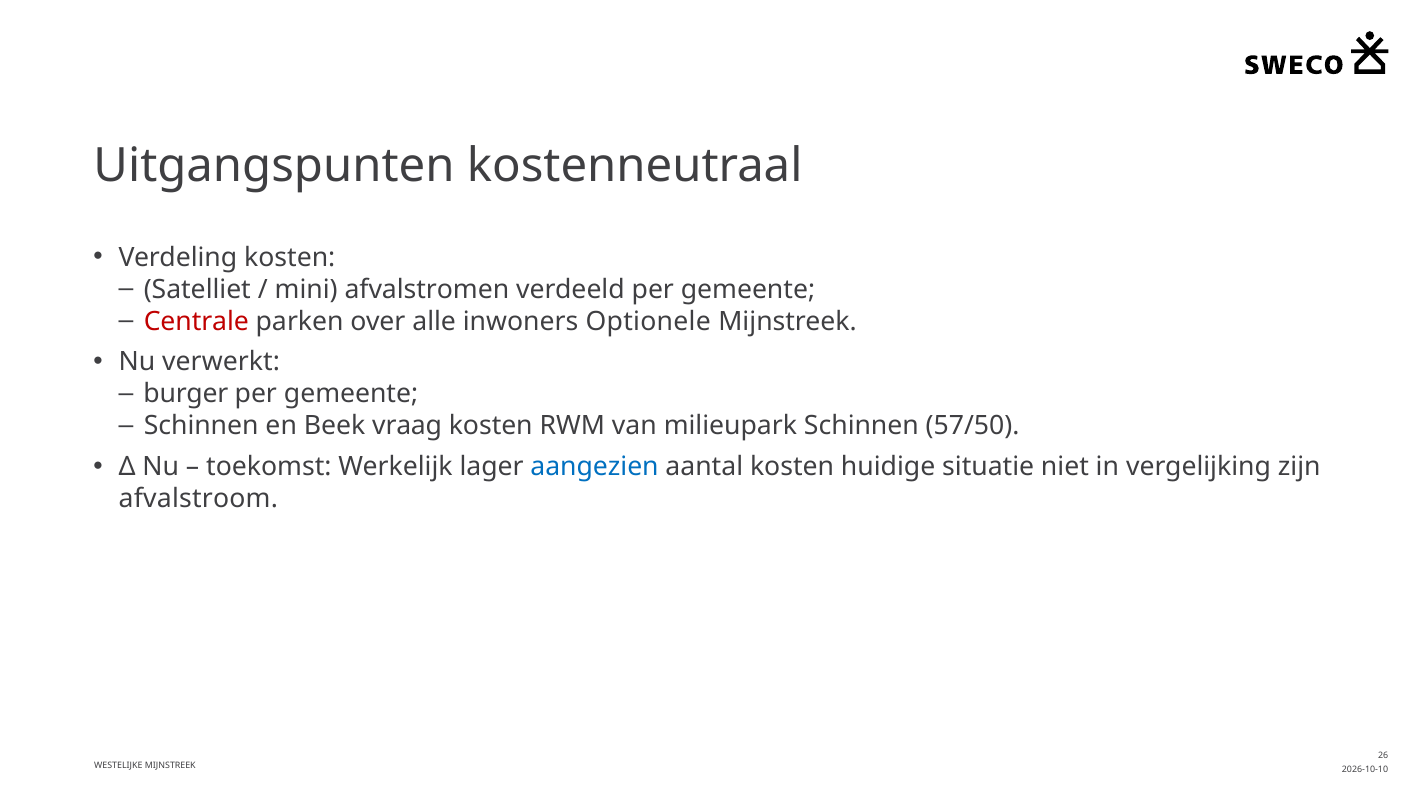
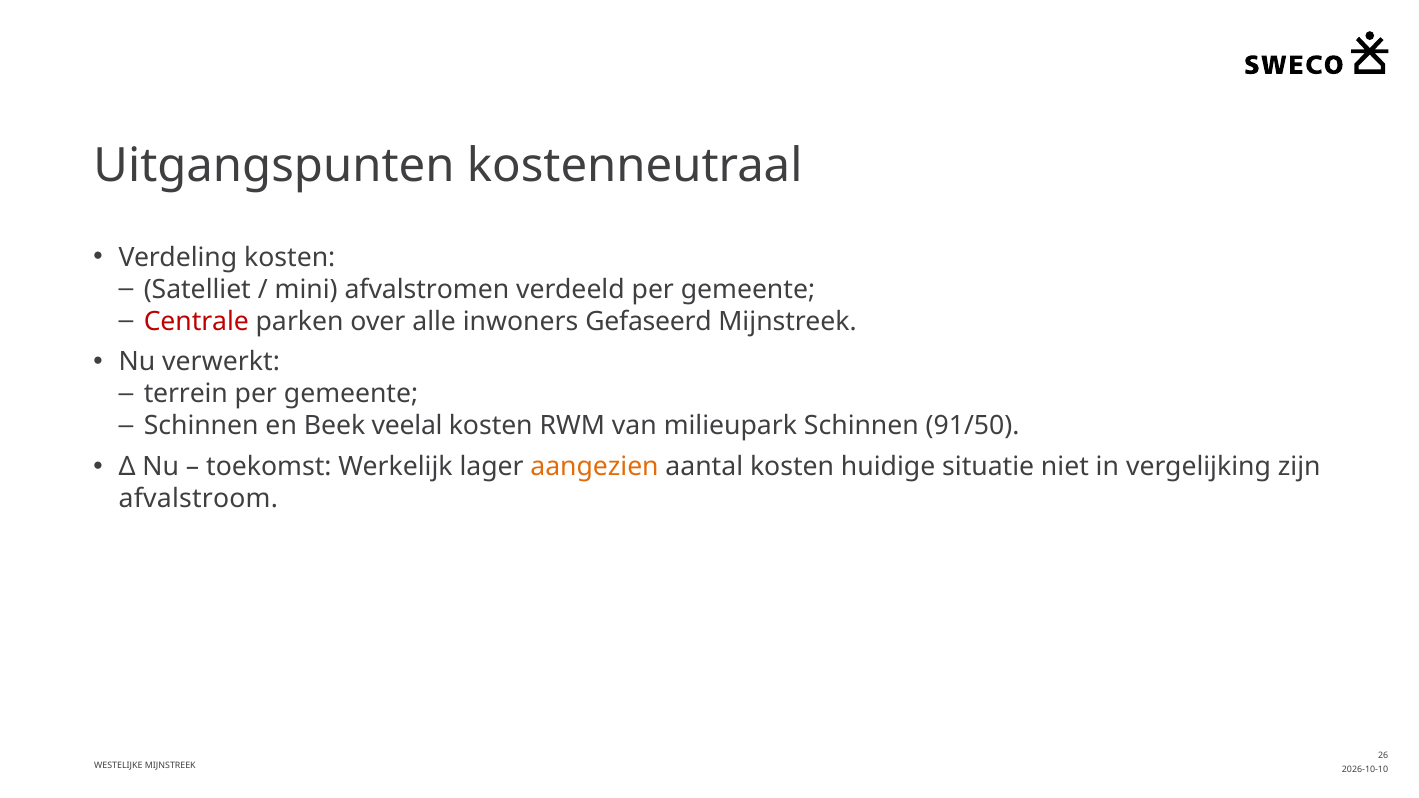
Optionele: Optionele -> Gefaseerd (649, 321)
burger: burger -> terrein (186, 394)
vraag: vraag -> veelal (407, 426)
57/50: 57/50 -> 91/50 (973, 426)
aangezien colour: blue -> orange (595, 467)
